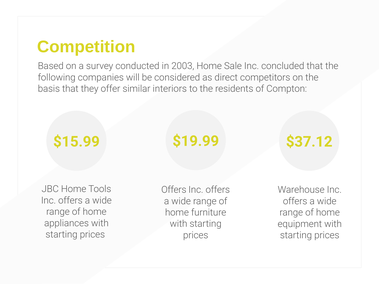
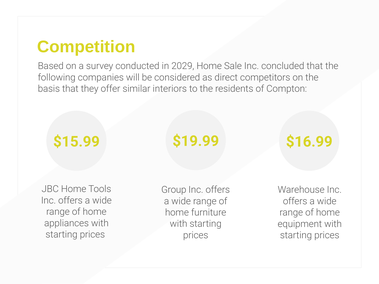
2003: 2003 -> 2029 (183, 66)
$37.12: $37.12 -> $16.99 (309, 142)
Offers: Offers -> Group (174, 190)
